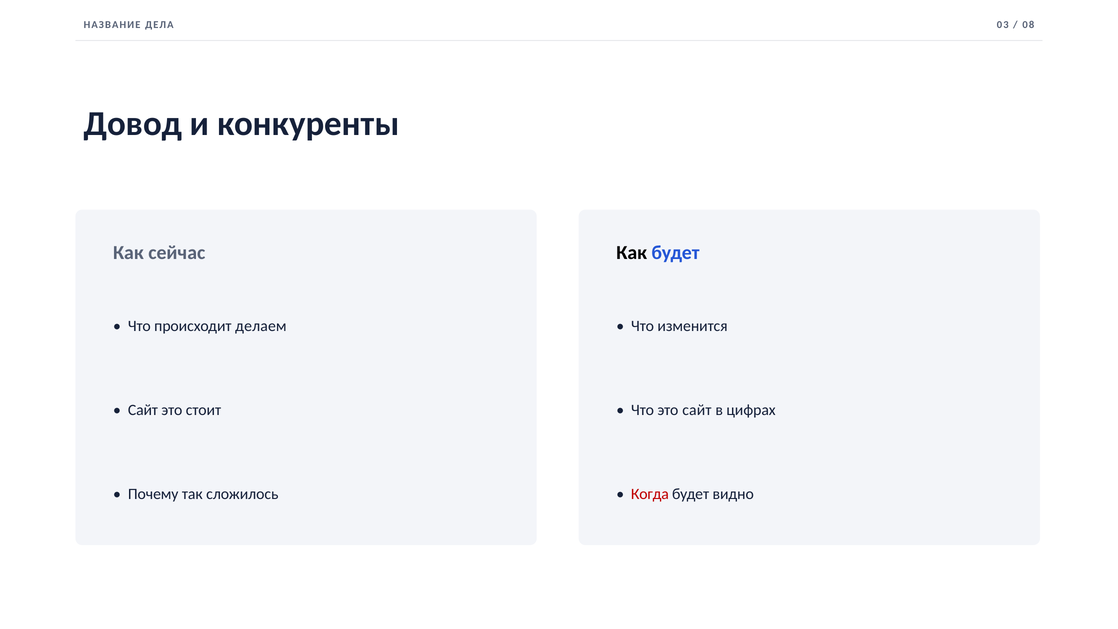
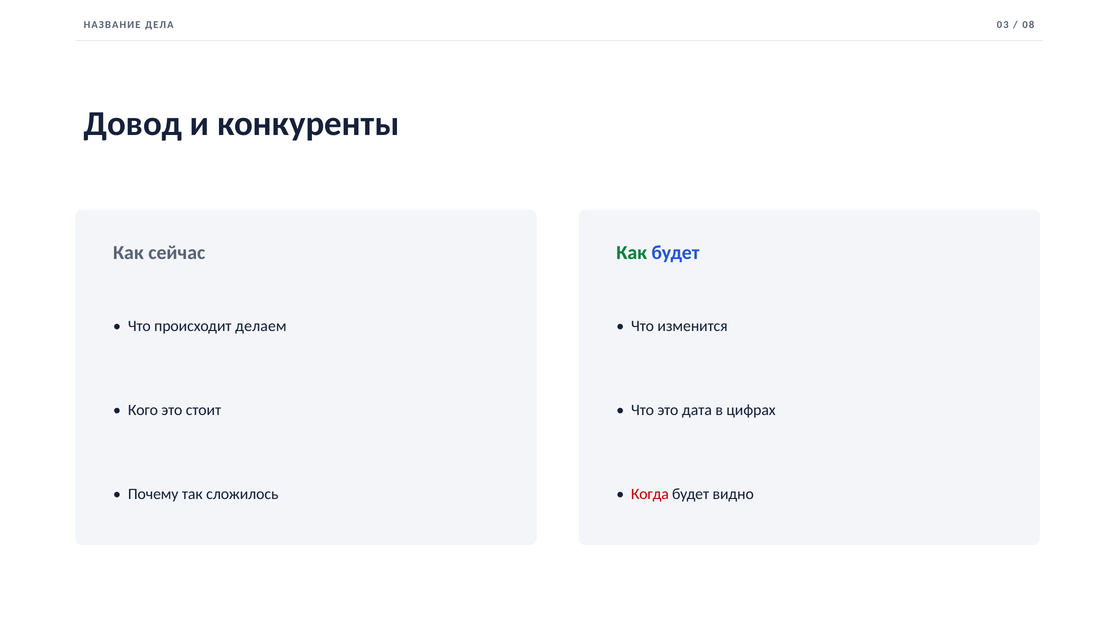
Как colour: black -> green (632, 253)
Сайт: Сайт -> Кого (143, 410)
это сайт: сайт -> дата (697, 410)
